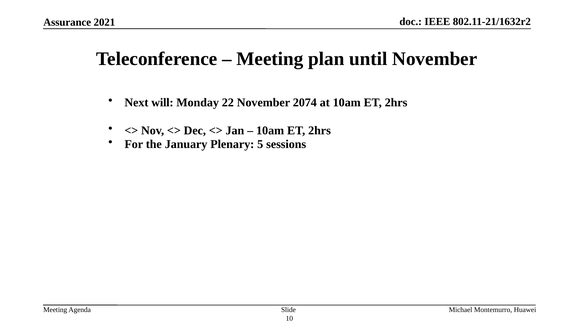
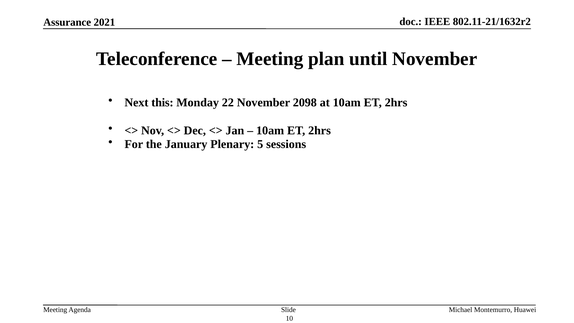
will: will -> this (162, 103)
2074: 2074 -> 2098 (305, 103)
